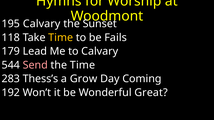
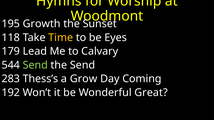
195 Calvary: Calvary -> Growth (42, 24)
Fails: Fails -> Eyes (116, 38)
Send colour: pink -> light green (35, 65)
the Time: Time -> Send (83, 65)
